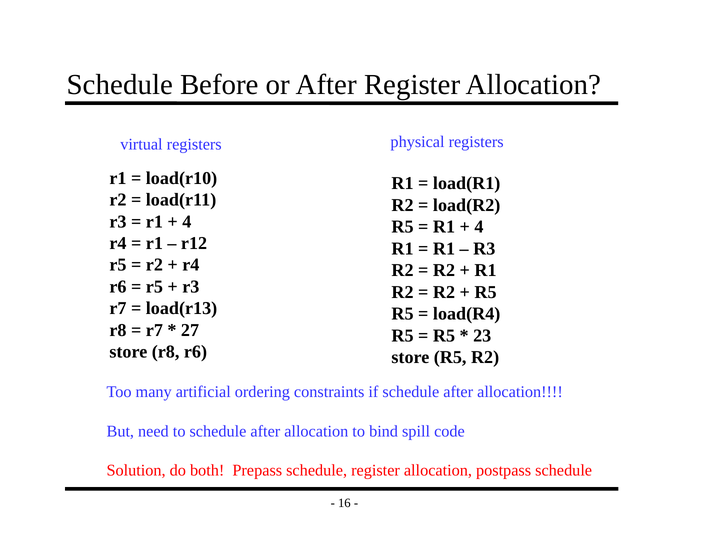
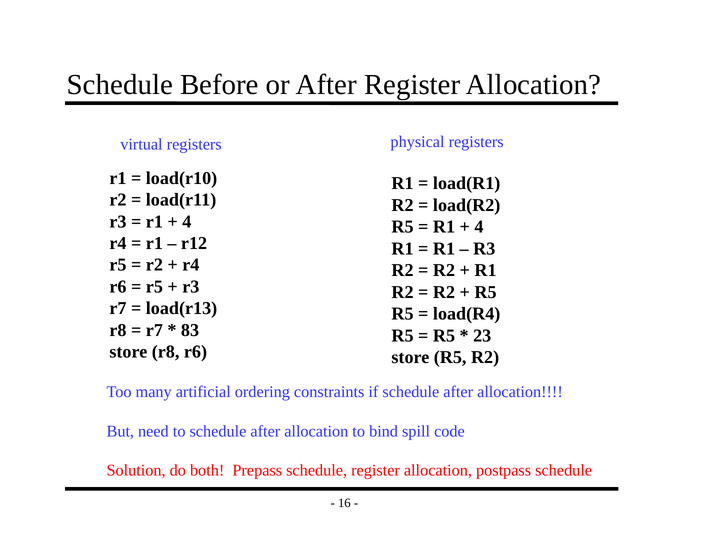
27: 27 -> 83 (190, 330)
